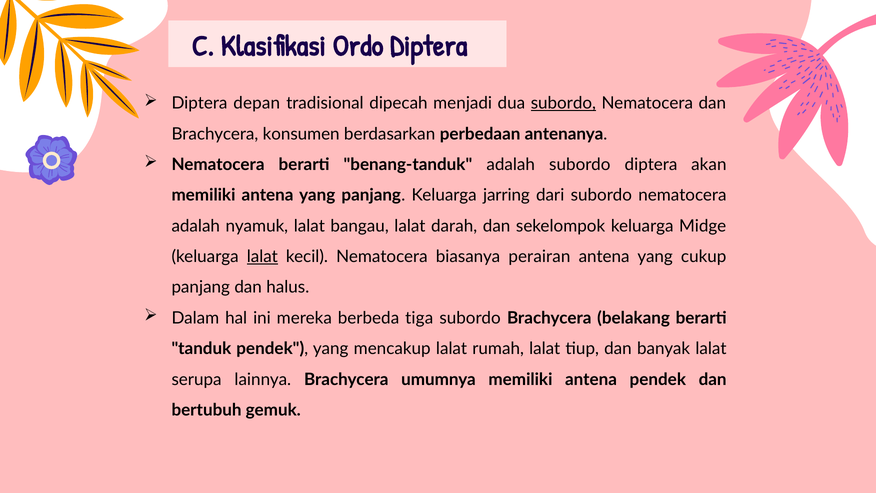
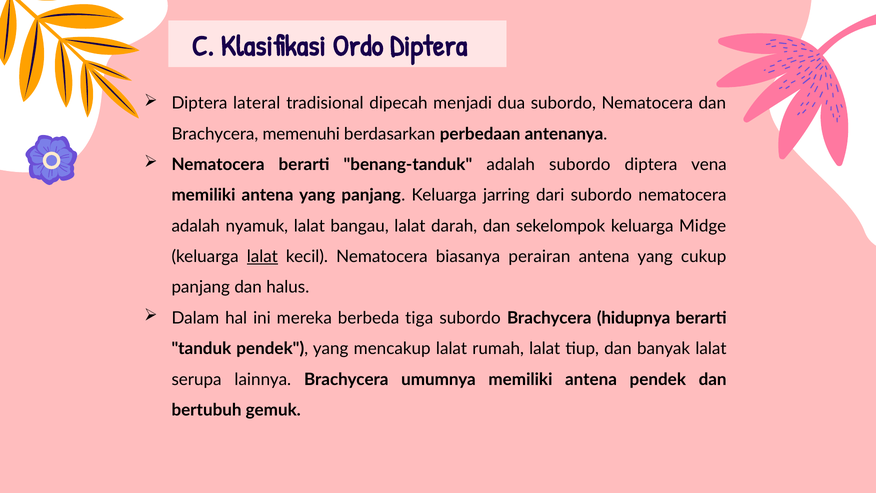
depan: depan -> lateral (257, 103)
subordo underline: present -> none (563, 103)
konsumen: konsumen -> memenuhi (301, 134)
akan: akan -> vena (709, 165)
belakang: belakang -> hidupnya (634, 318)
